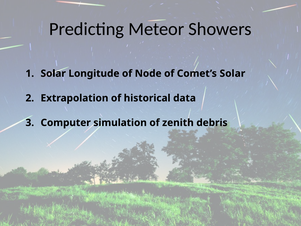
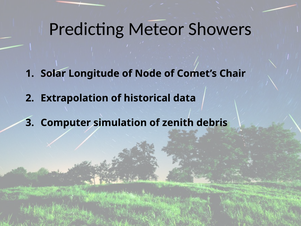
Comet’s Solar: Solar -> Chair (233, 73)
